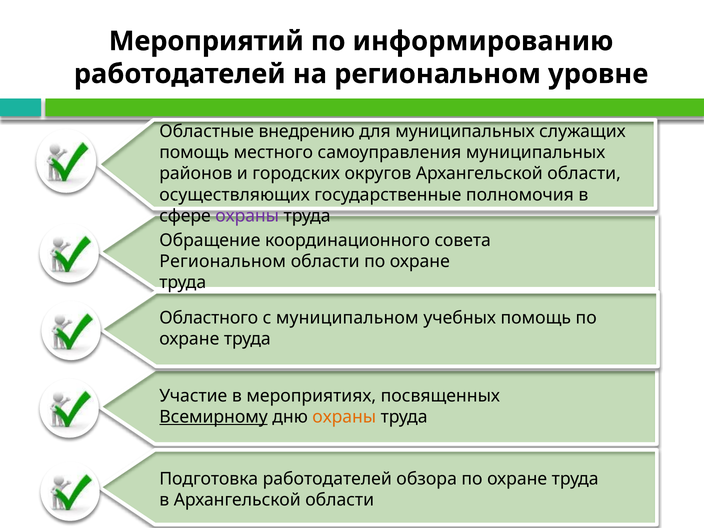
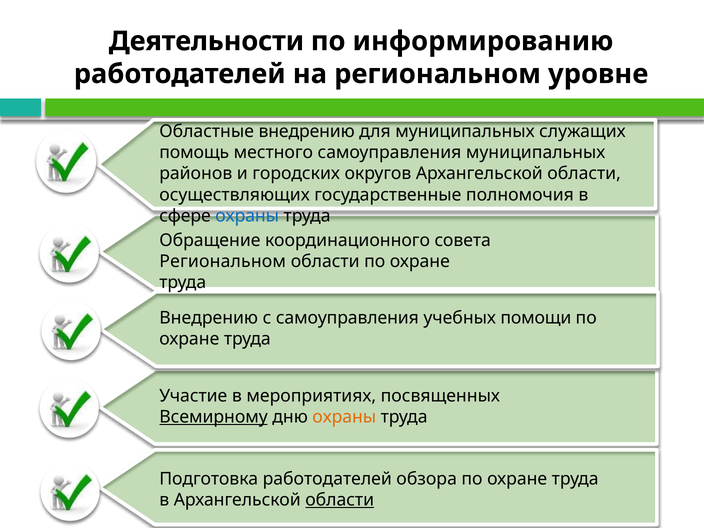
Мероприятий: Мероприятий -> Деятельности (206, 41)
охраны colour: purple -> blue (247, 216)
Областного: Областного -> Внедрению (209, 318)
с муниципальном: муниципальном -> самоуправления (347, 318)
учебных помощь: помощь -> помощи (536, 318)
области underline: none -> present (340, 500)
